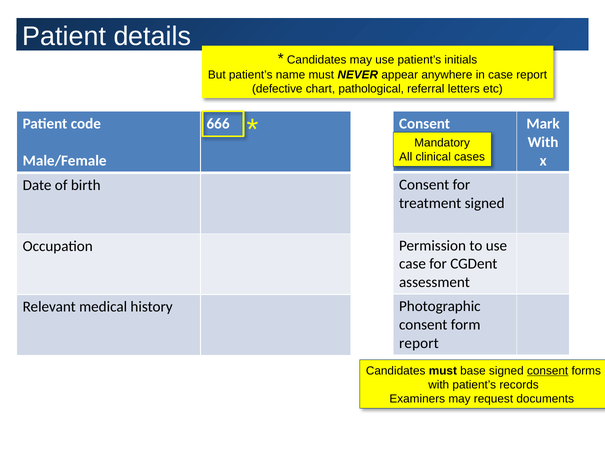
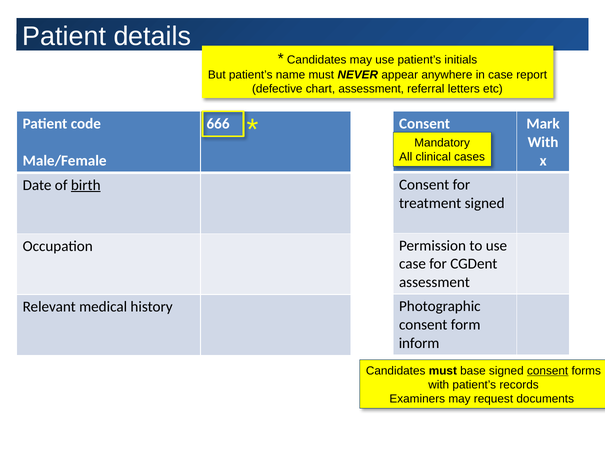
chart pathological: pathological -> assessment (371, 89)
birth underline: none -> present (86, 185)
report: report -> inform (419, 344)
